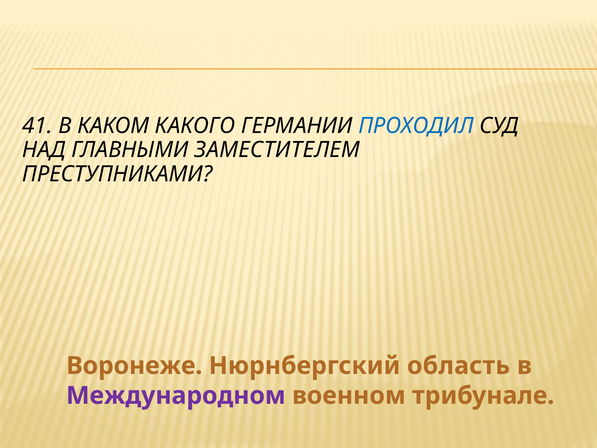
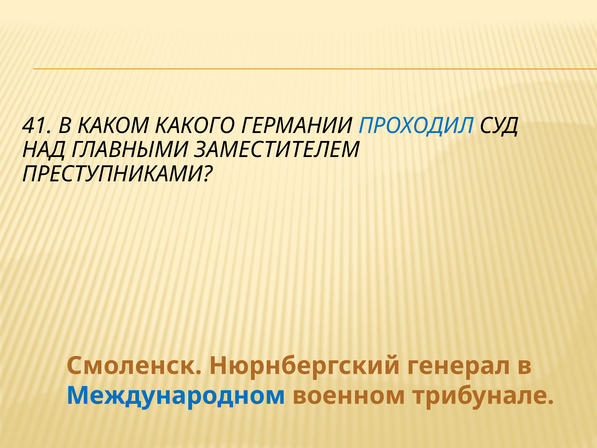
Воронеже: Воронеже -> Смоленск (134, 366)
область: область -> генерал (459, 366)
Международном colour: purple -> blue (176, 395)
